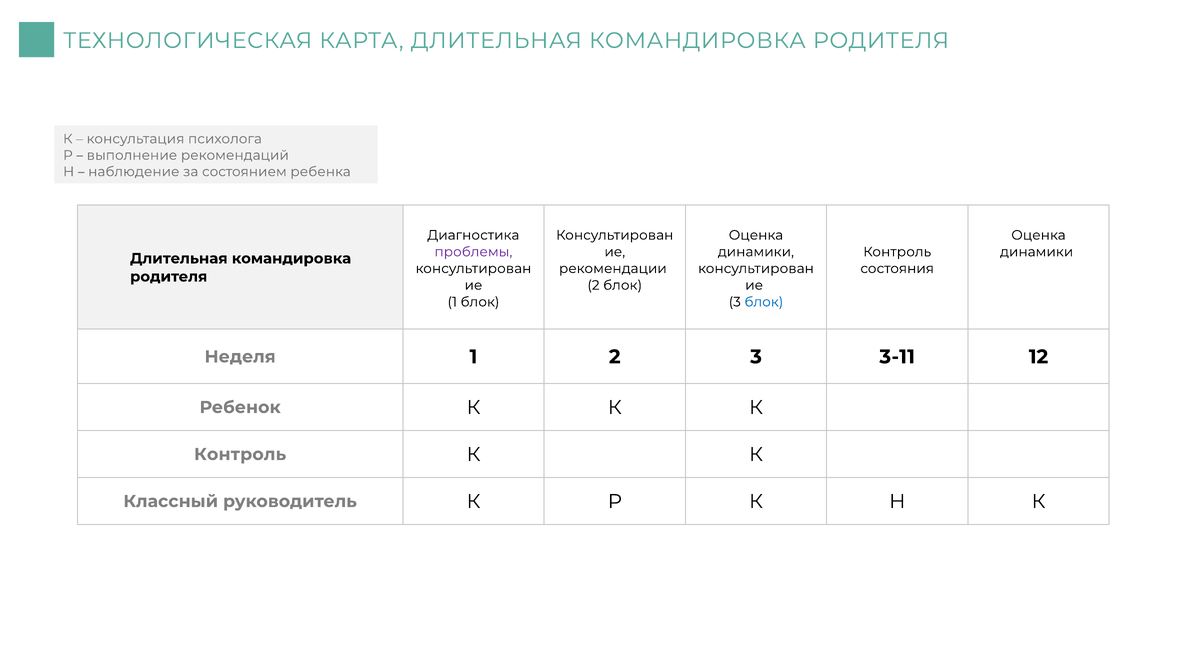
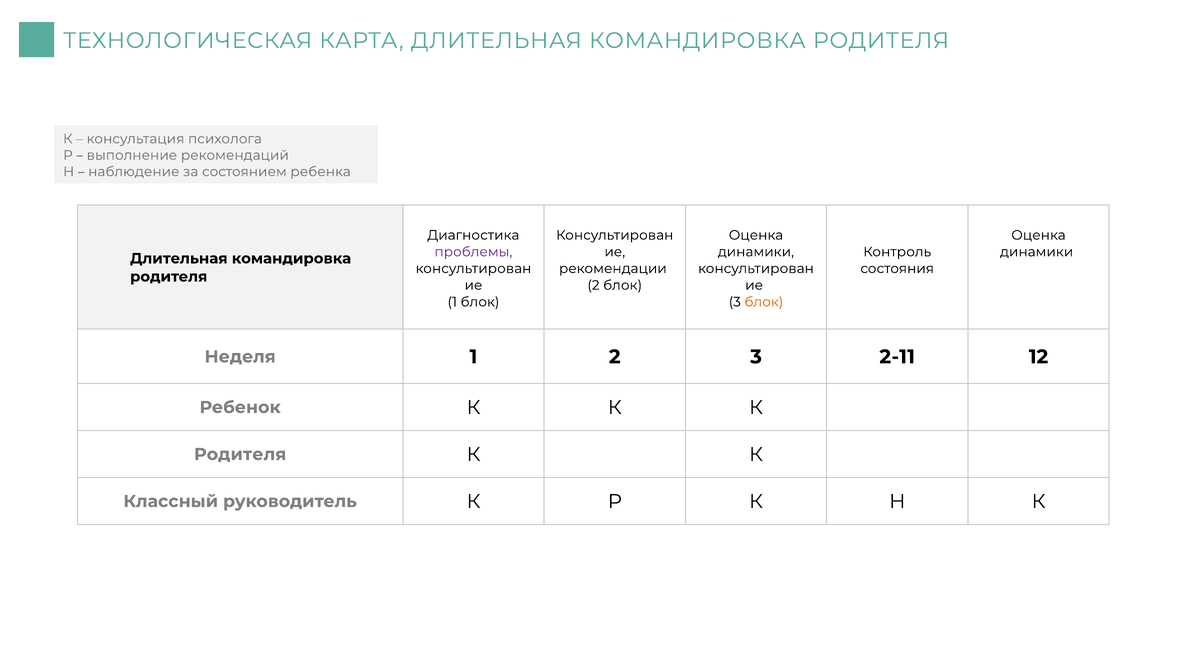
блок colour: blue -> orange (764, 302)
3-11: 3-11 -> 2-11 (897, 357)
Контроль: Контроль -> Родителя (240, 454)
